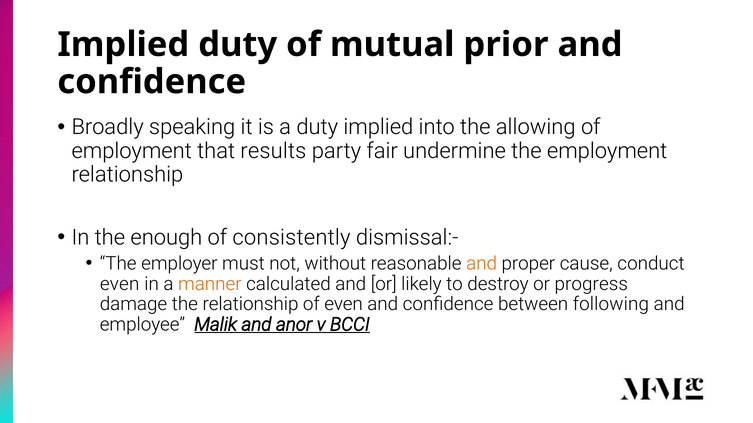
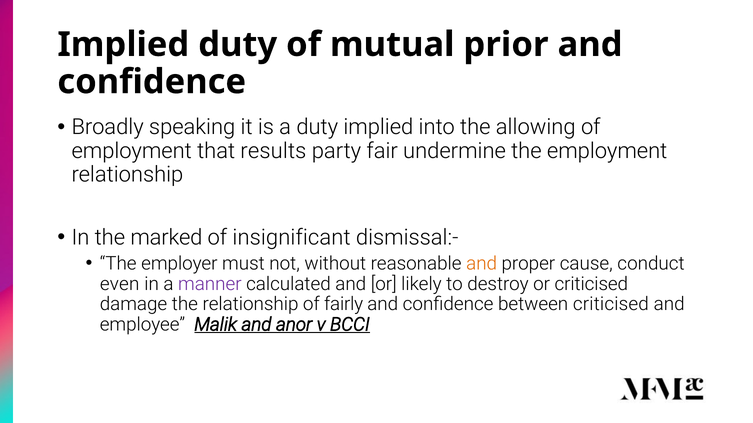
enough: enough -> marked (166, 238)
consistently: consistently -> insignificant (292, 238)
manner colour: orange -> purple (210, 284)
or progress: progress -> criticised (591, 284)
of even: even -> fairly (344, 305)
between following: following -> criticised (611, 305)
